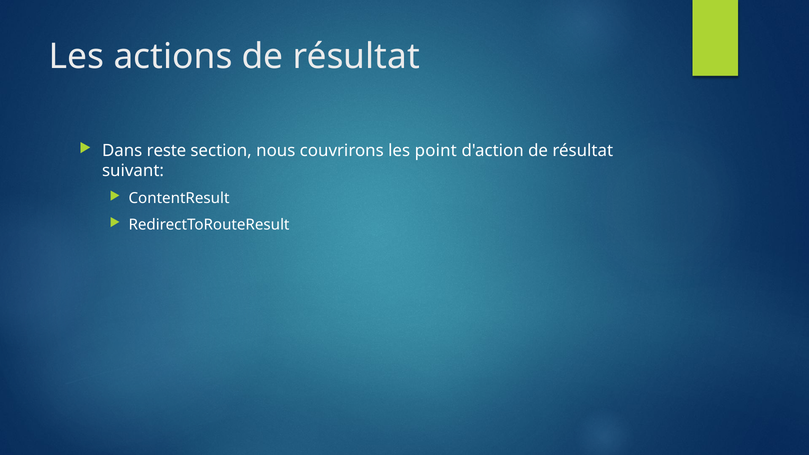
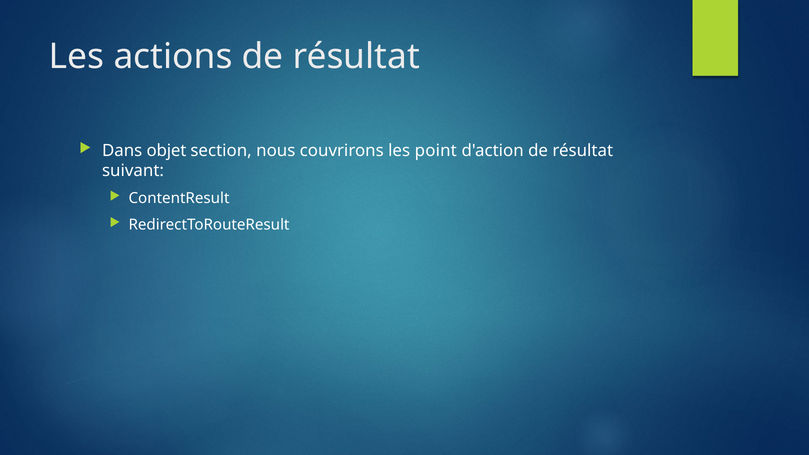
reste: reste -> objet (166, 151)
